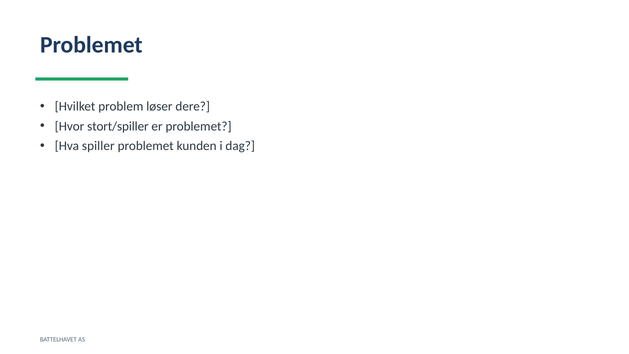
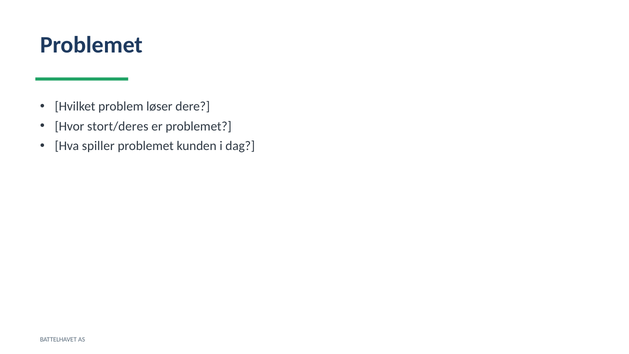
stort/spiller: stort/spiller -> stort/deres (118, 126)
